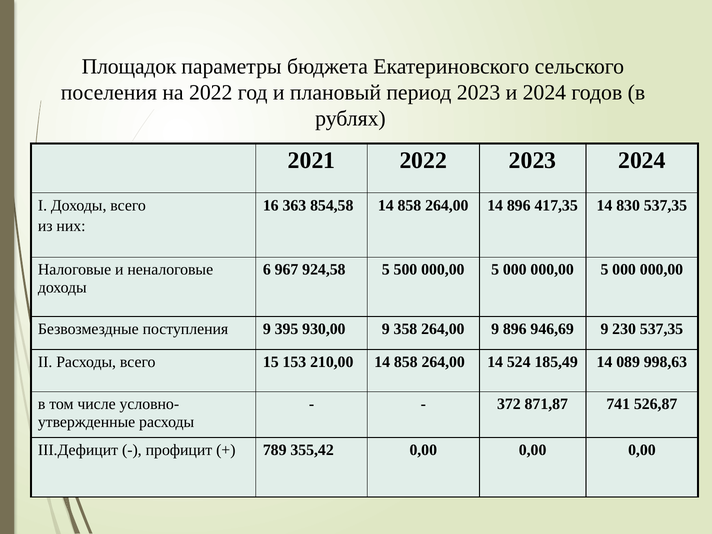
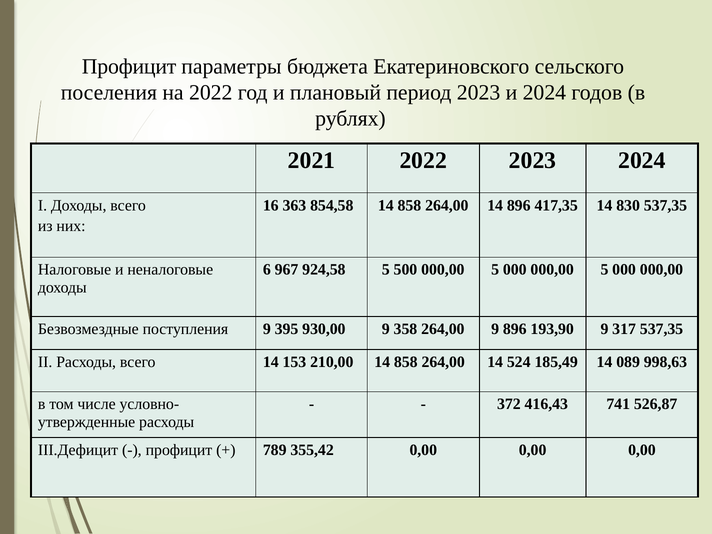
Площадок: Площадок -> Профицит (129, 66)
946,69: 946,69 -> 193,90 (552, 329)
230: 230 -> 317 (624, 329)
всего 15: 15 -> 14 (271, 362)
871,87: 871,87 -> 416,43 (546, 404)
